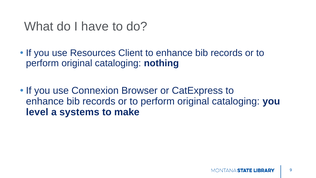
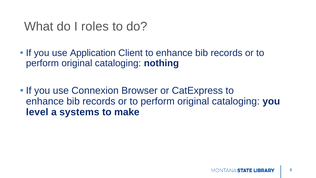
have: have -> roles (95, 27)
Resources: Resources -> Application (93, 53)
